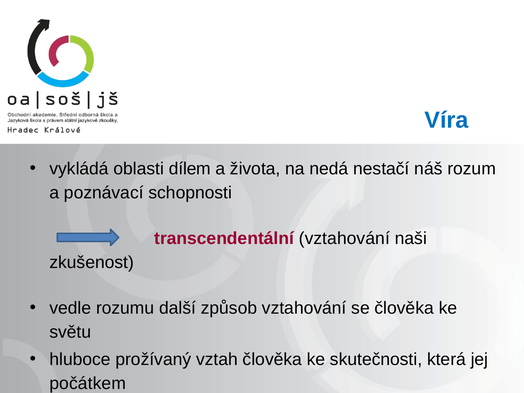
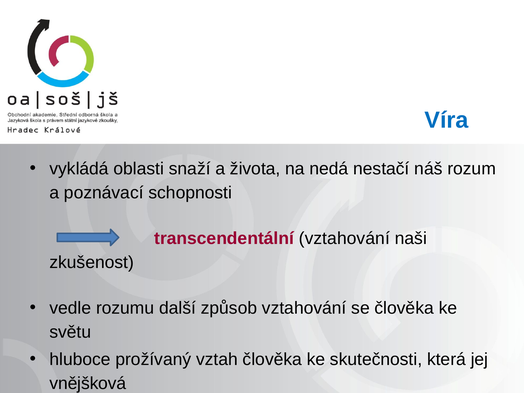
dílem: dílem -> snaží (190, 169)
počátkem: počátkem -> vnějšková (88, 383)
